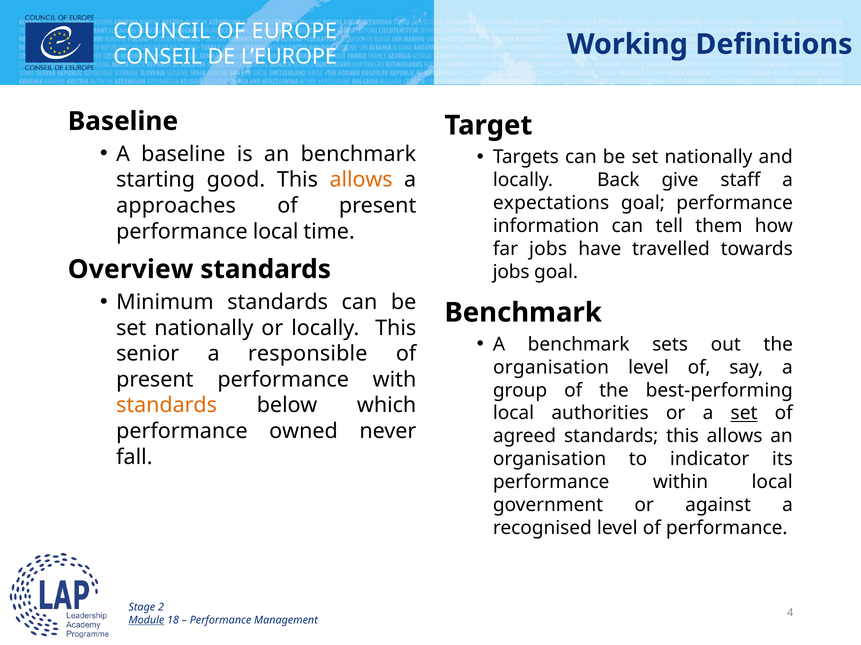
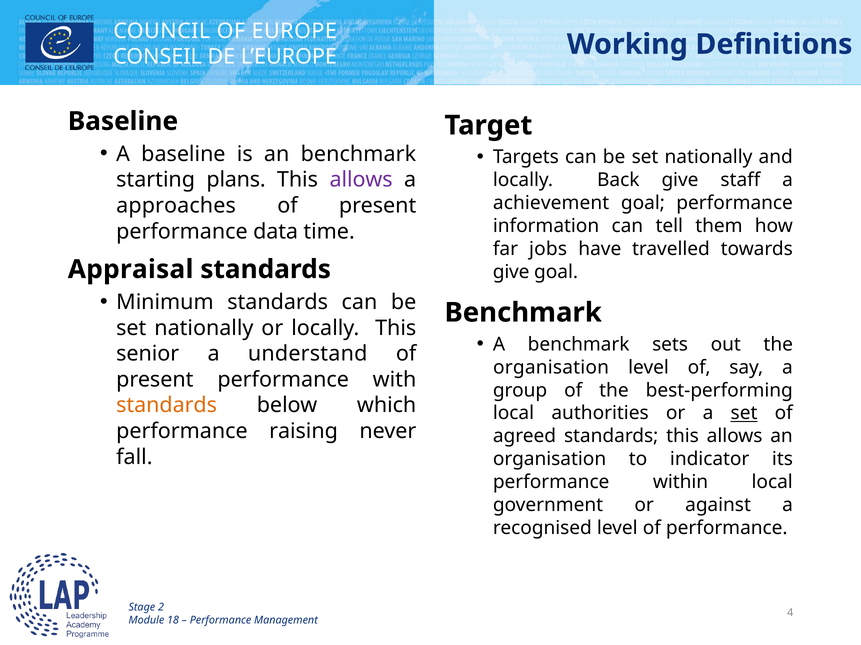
good: good -> plans (236, 180)
allows colour: orange -> purple (361, 180)
expectations: expectations -> achievement (551, 203)
performance local: local -> data (276, 232)
Overview: Overview -> Appraisal (131, 270)
jobs: jobs -> give (511, 272)
responsible: responsible -> understand (308, 354)
owned: owned -> raising (304, 432)
Module underline: present -> none (146, 621)
